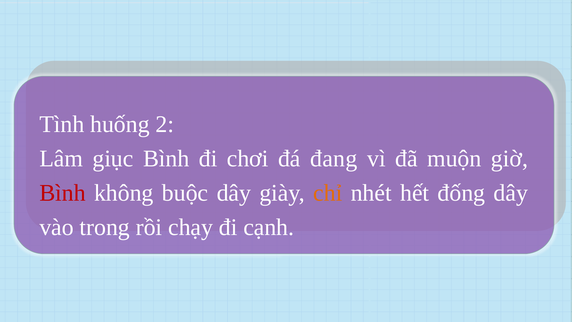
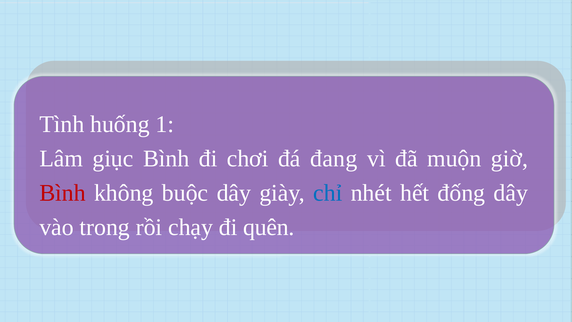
2: 2 -> 1 (165, 124)
chỉ colour: orange -> blue (328, 193)
cạnh: cạnh -> quên (269, 227)
